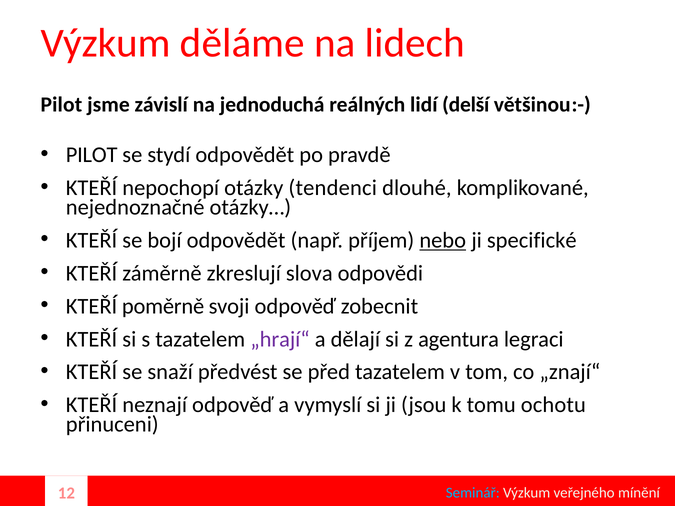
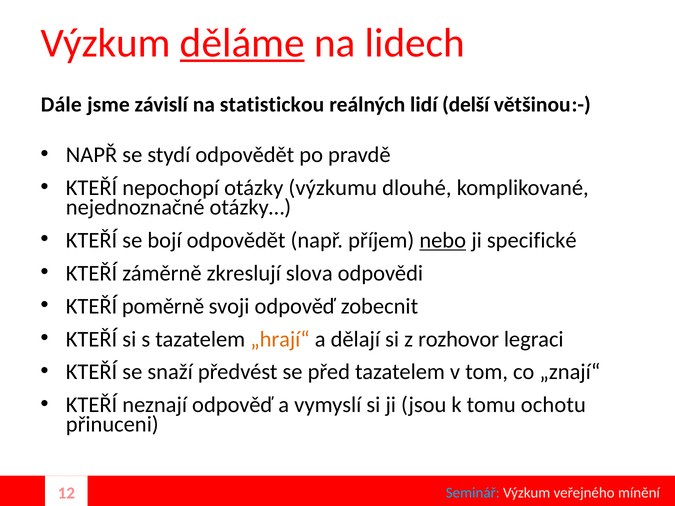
děláme underline: none -> present (242, 43)
Pilot: Pilot -> Dále (61, 105)
jednoduchá: jednoduchá -> statistickou (272, 105)
PILOT: PILOT -> NAPŘ (92, 155)
tendenci: tendenci -> výzkumu (333, 188)
„hrají“ colour: purple -> orange (280, 339)
agentura: agentura -> rozhovor (459, 339)
